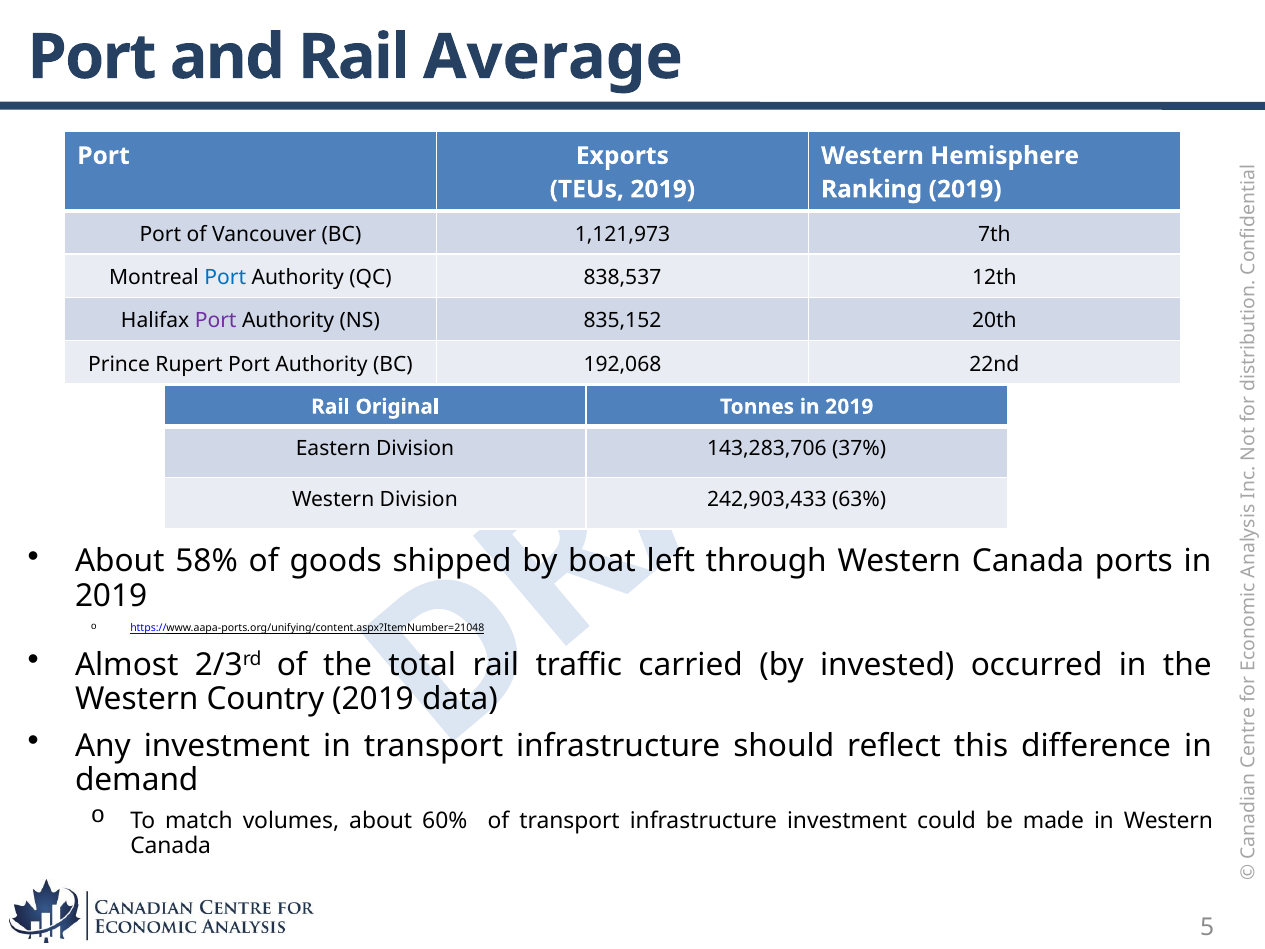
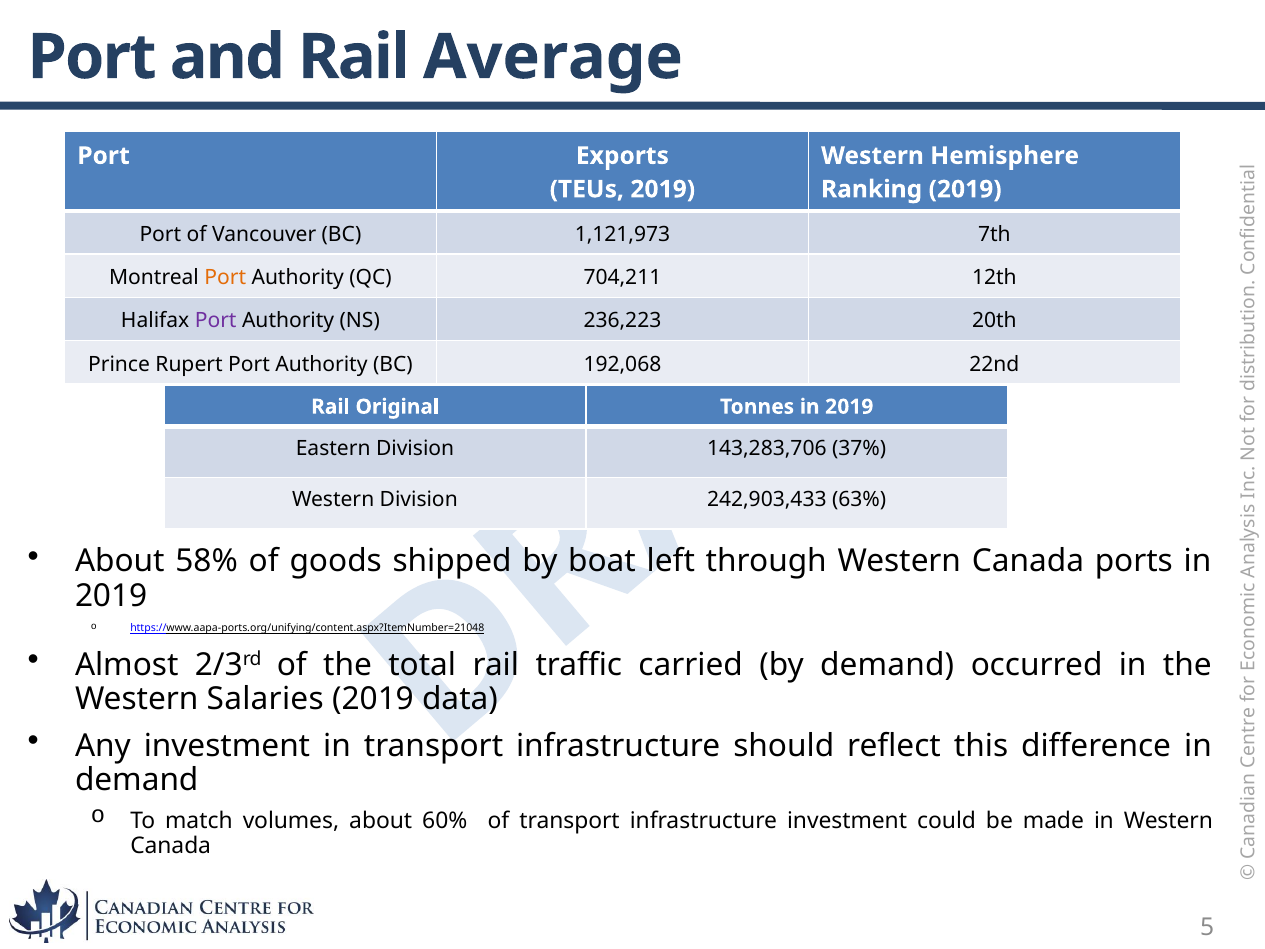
Port colour: blue -> orange (225, 278)
838,537: 838,537 -> 704,211 (622, 278)
835,152: 835,152 -> 236,223 (622, 321)
by invested: invested -> demand (887, 665)
Country: Country -> Salaries (265, 699)
